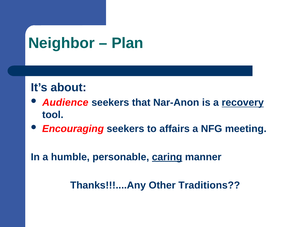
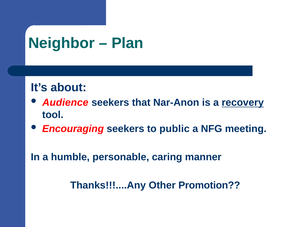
affairs: affairs -> public (174, 129)
caring underline: present -> none (167, 157)
Traditions: Traditions -> Promotion (209, 186)
